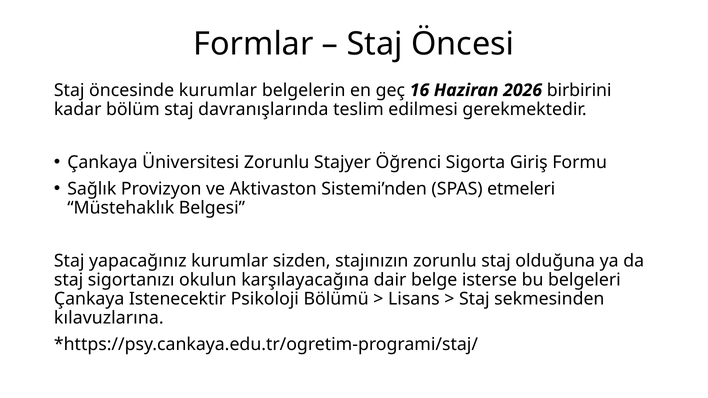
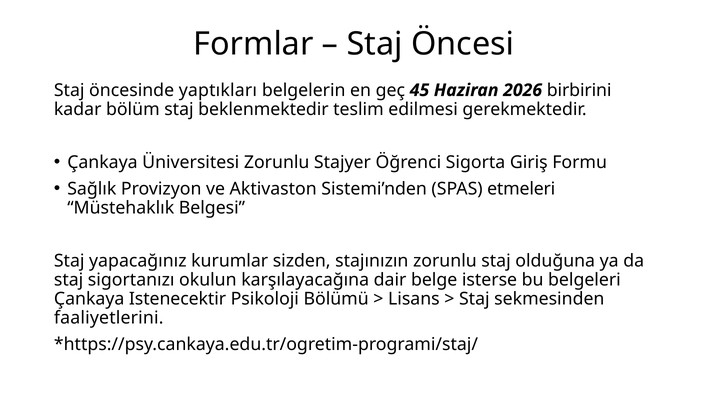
öncesinde kurumlar: kurumlar -> yaptıkları (218, 90)
16: 16 -> 45 (419, 90)
davranışlarında: davranışlarında -> beklenmektedir (263, 109)
kılavuzlarına: kılavuzlarına -> faaliyetlerini (109, 318)
